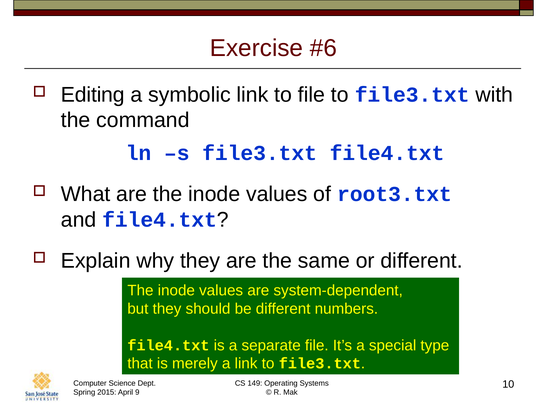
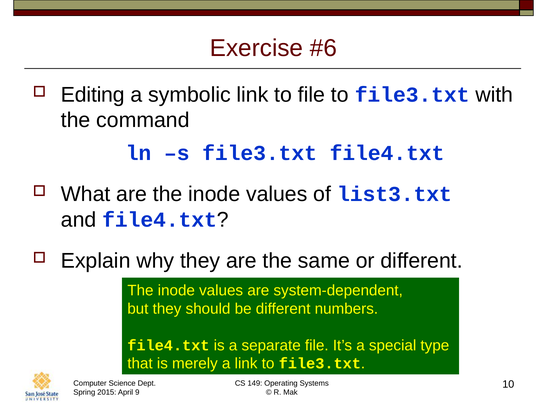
root3.txt: root3.txt -> list3.txt (395, 194)
